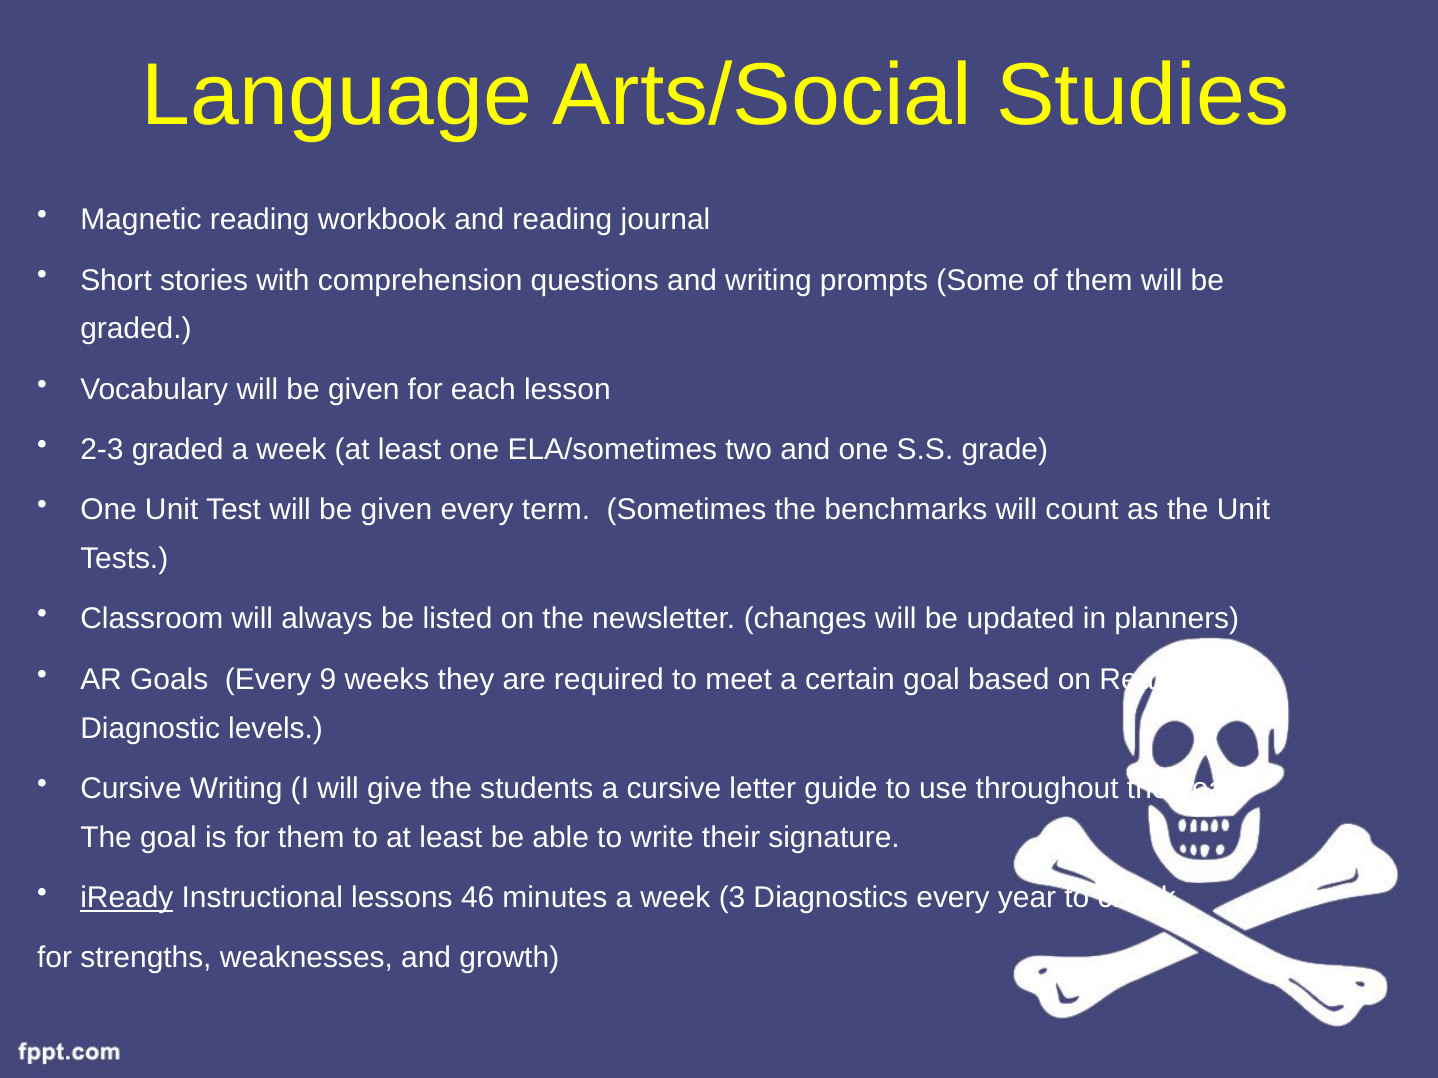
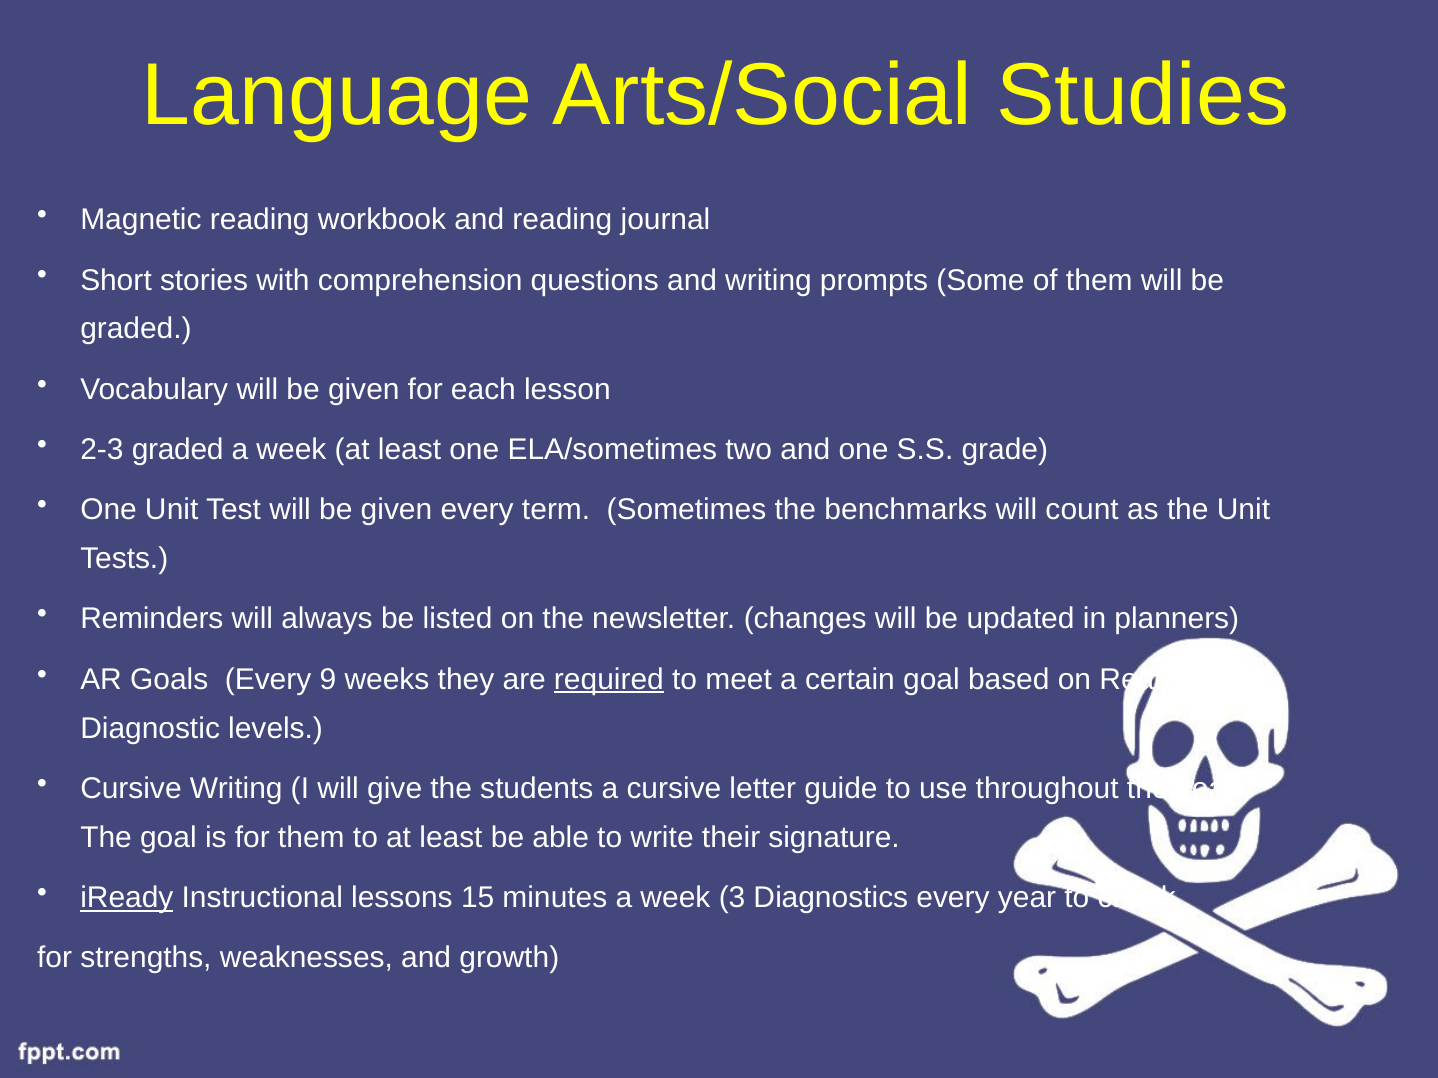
Classroom: Classroom -> Reminders (152, 619)
required underline: none -> present (609, 680)
46: 46 -> 15 (478, 898)
